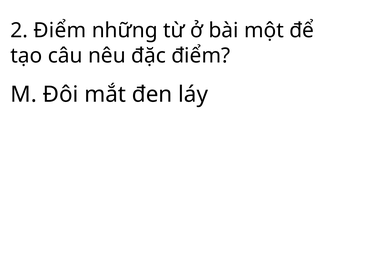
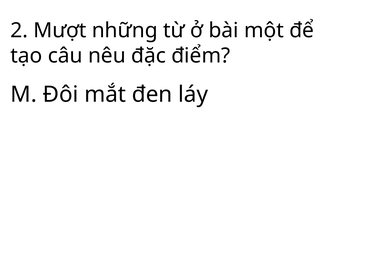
2 Điểm: Điểm -> Mượt (60, 31)
